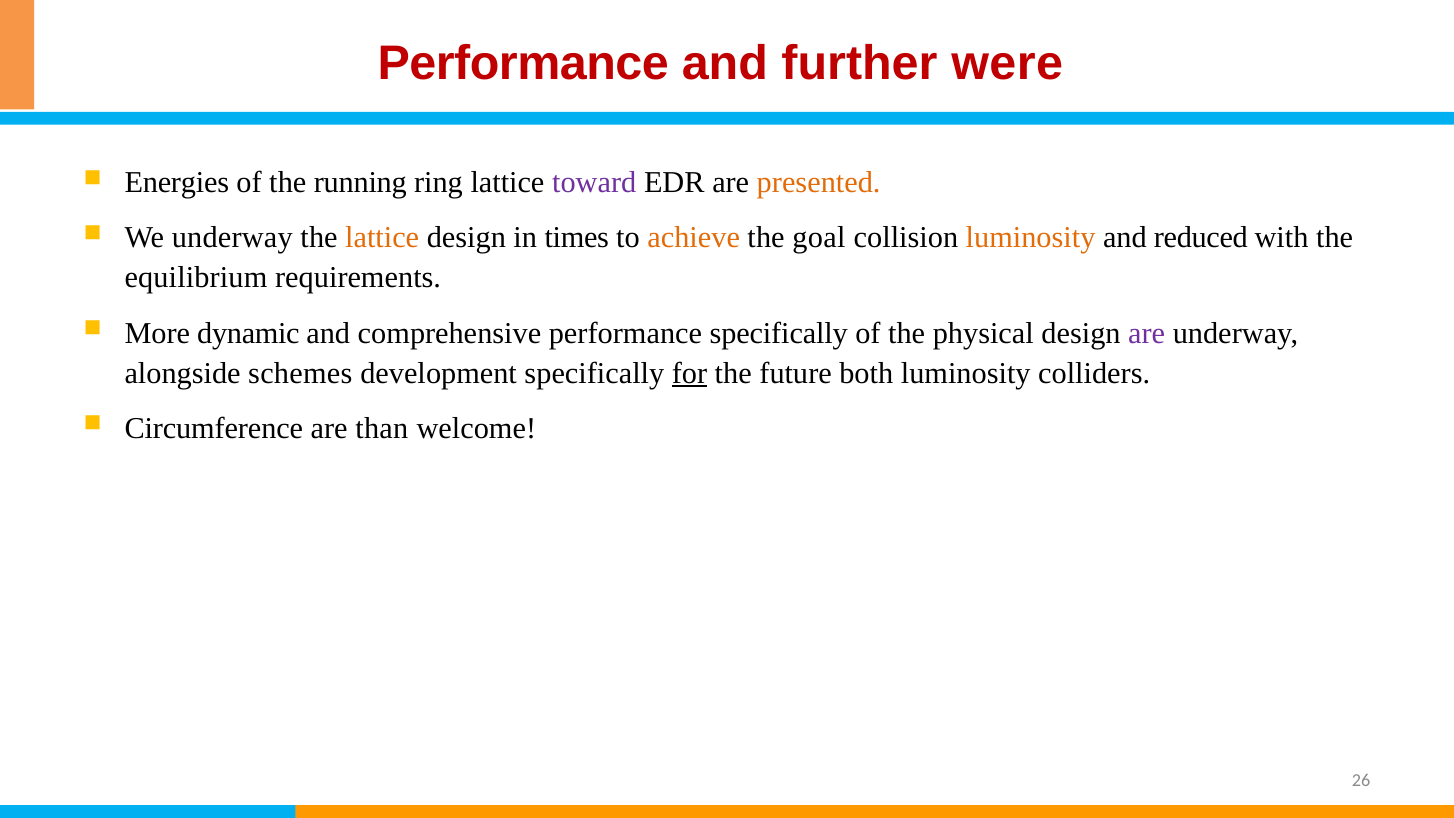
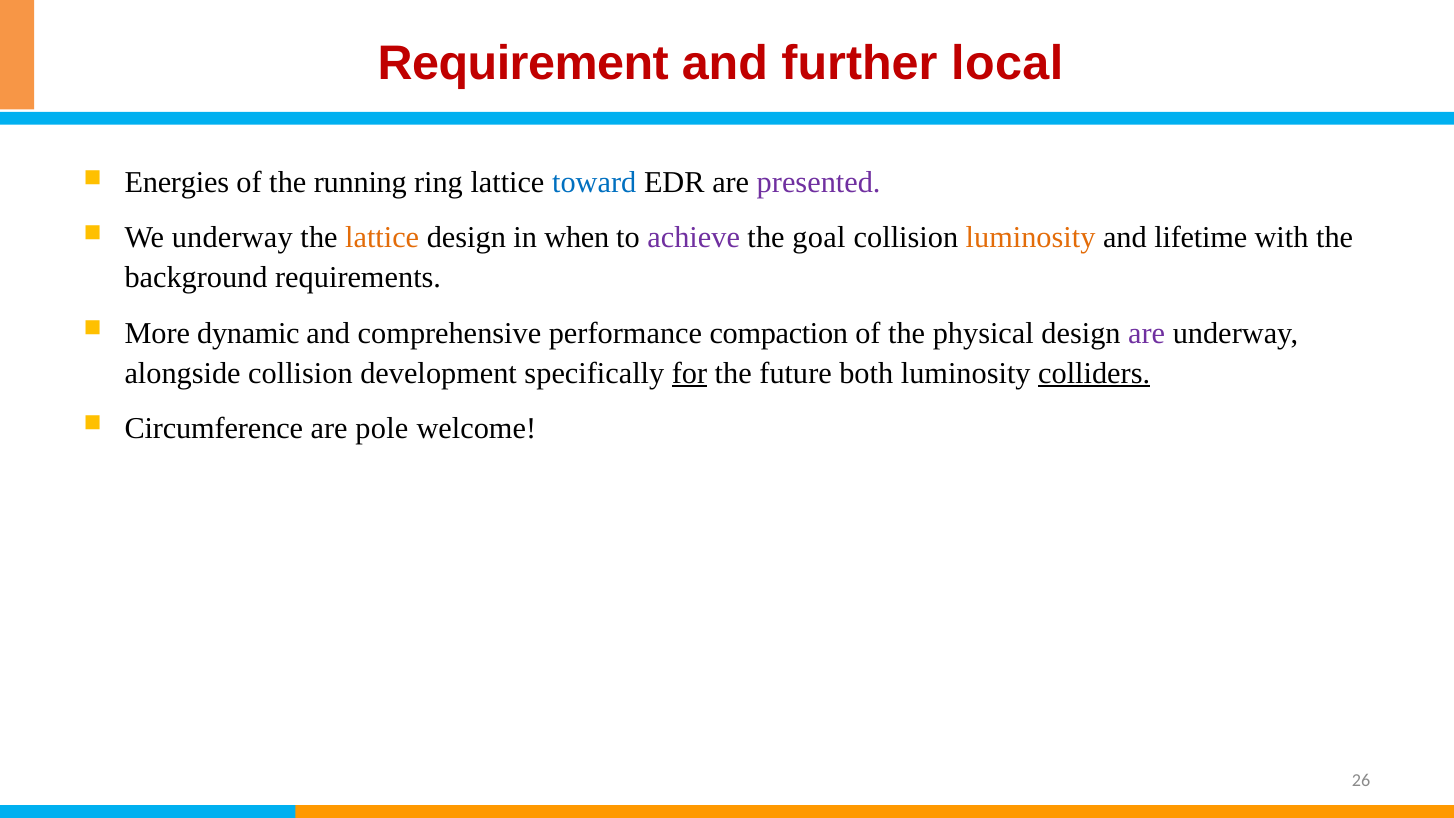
Performance: Performance -> Requirement (523, 64)
were: were -> local (1007, 64)
toward colour: purple -> blue (594, 183)
presented colour: orange -> purple (819, 183)
times: times -> when (577, 238)
achieve colour: orange -> purple (694, 238)
reduced: reduced -> lifetime (1201, 238)
equilibrium: equilibrium -> background (196, 278)
performance specifically: specifically -> compaction (779, 333)
alongside schemes: schemes -> collision (300, 373)
colliders underline: none -> present (1094, 373)
than: than -> pole (382, 428)
